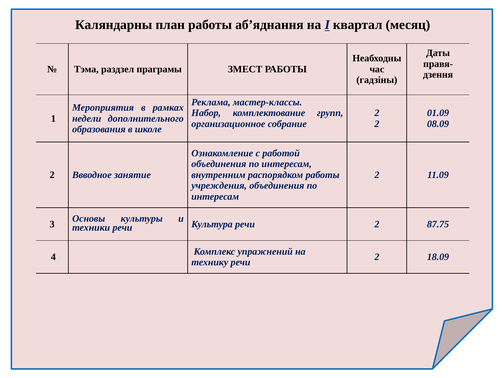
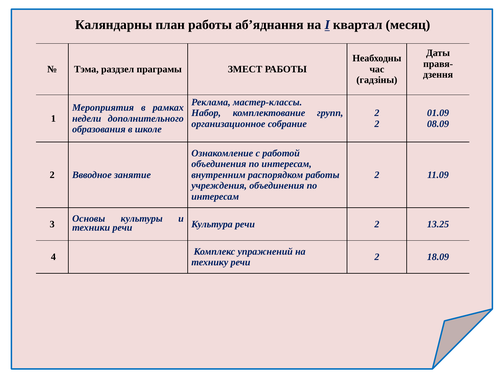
87.75: 87.75 -> 13.25 (438, 224)
